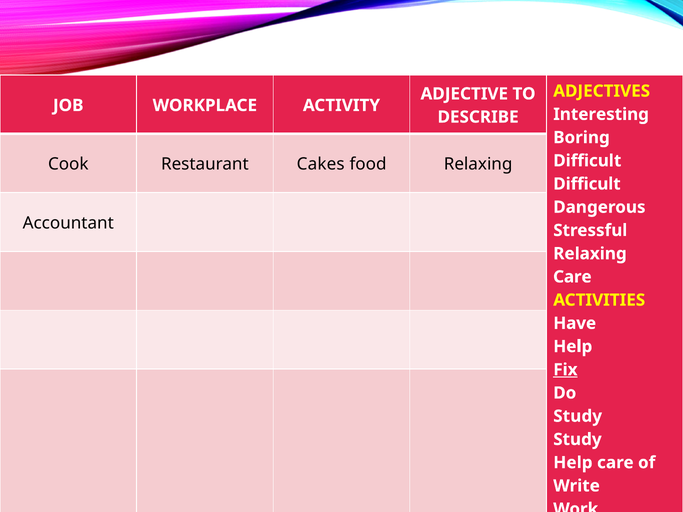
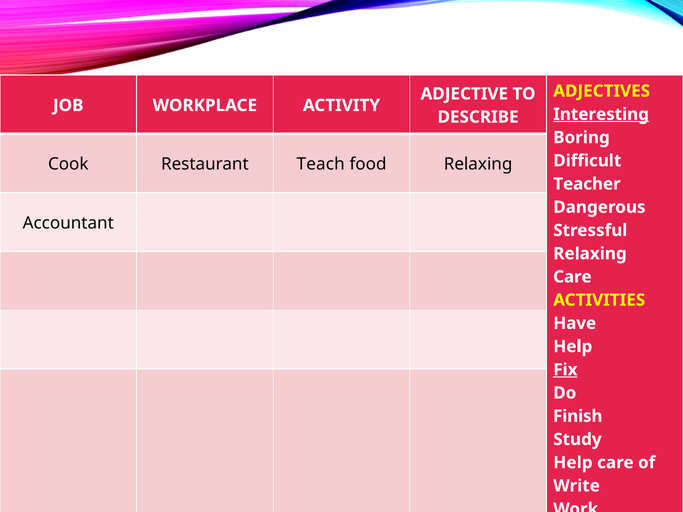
Interesting underline: none -> present (601, 114)
Cakes: Cakes -> Teach (321, 164)
Difficult: Difficult -> Teacher (587, 184)
Study: Study -> Finish (578, 416)
